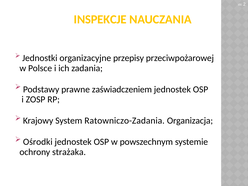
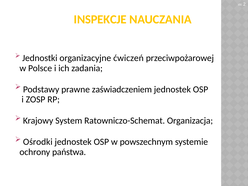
przepisy: przepisy -> ćwiczeń (128, 58)
Ratowniczo-Zadania: Ratowniczo-Zadania -> Ratowniczo-Schemat (125, 121)
strażaka: strażaka -> państwa (69, 152)
